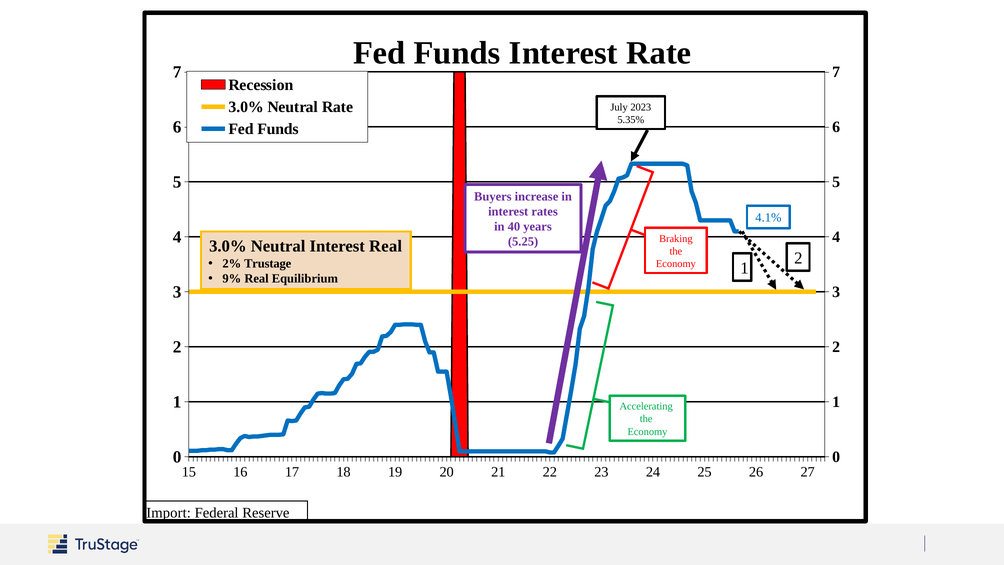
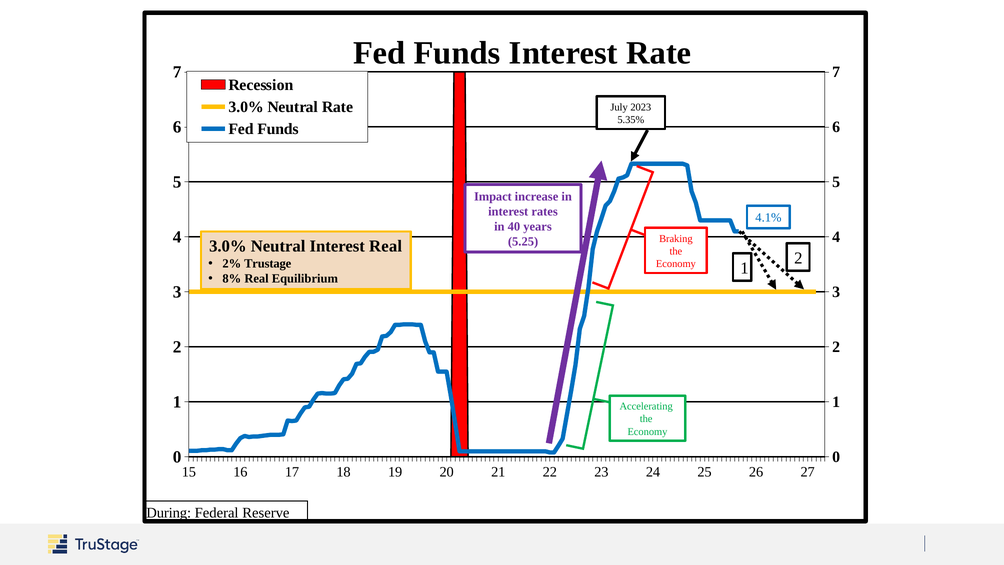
Buyers: Buyers -> Impact (493, 196)
9%: 9% -> 8% (232, 279)
Import: Import -> During (169, 513)
